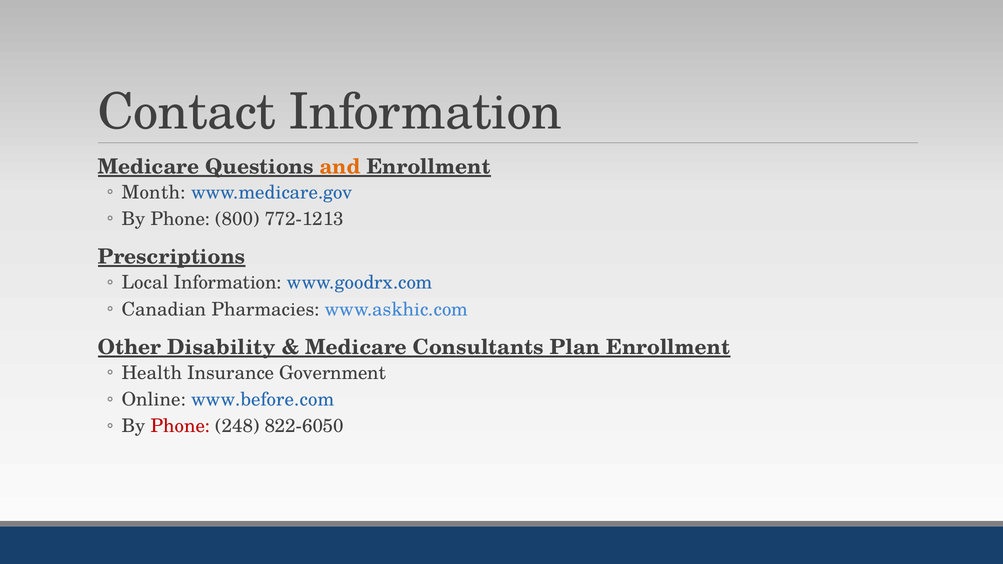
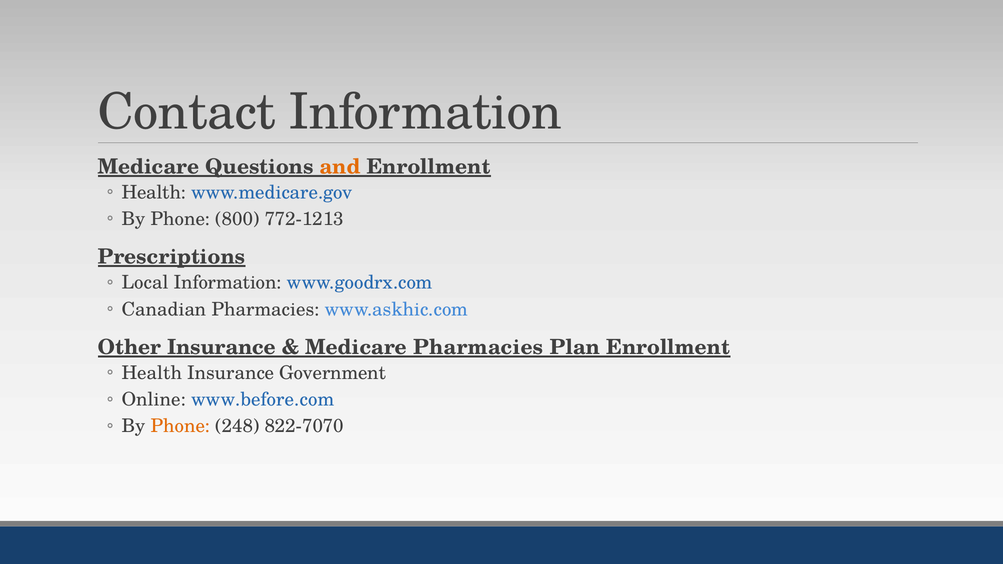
Month: Month -> Health (154, 192)
Other Disability: Disability -> Insurance (221, 348)
Medicare Consultants: Consultants -> Pharmacies (478, 348)
Phone colour: red -> orange (180, 426)
822-6050: 822-6050 -> 822-7070 (304, 426)
